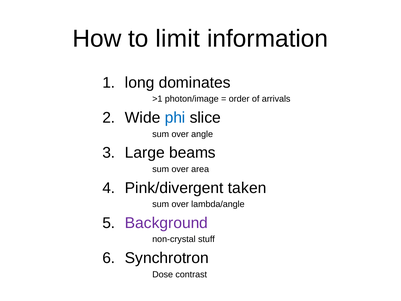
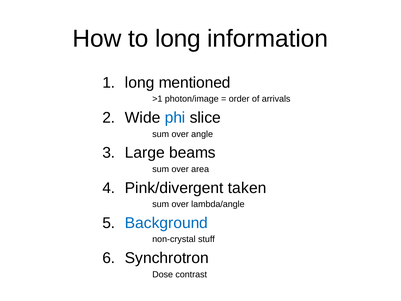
to limit: limit -> long (178, 39)
dominates: dominates -> mentioned (195, 83)
Background colour: purple -> blue (166, 223)
